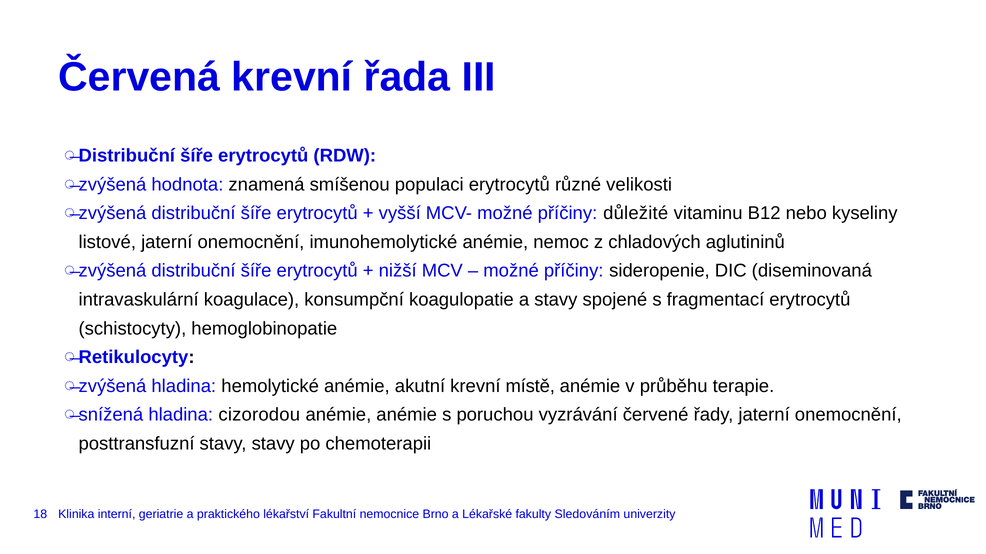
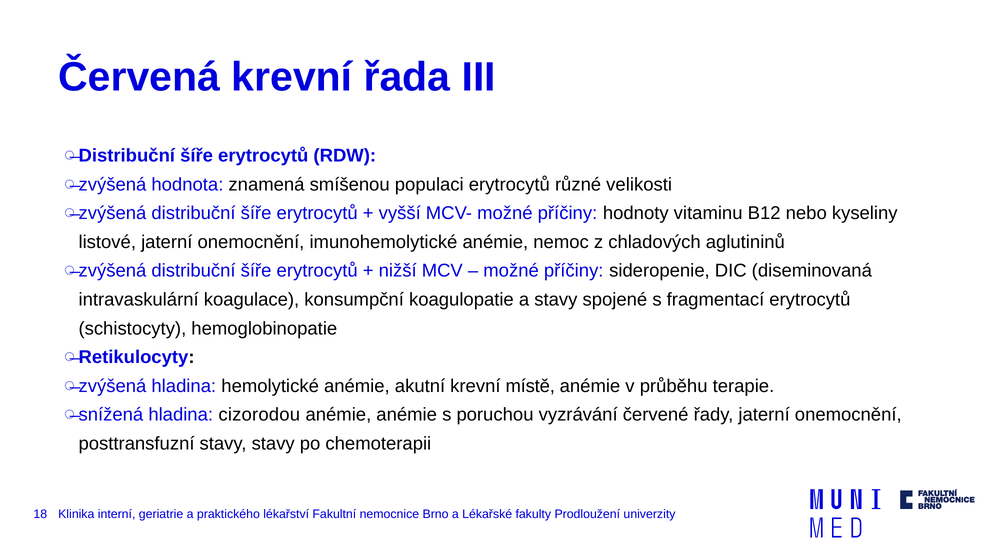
důležité: důležité -> hodnoty (636, 214)
Sledováním: Sledováním -> Prodloužení (587, 515)
